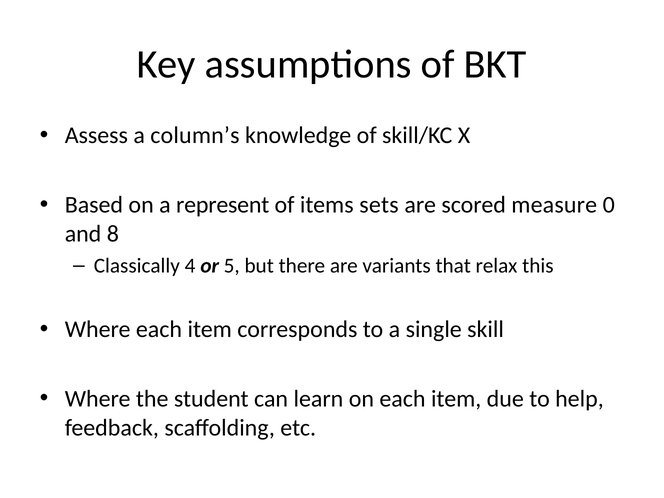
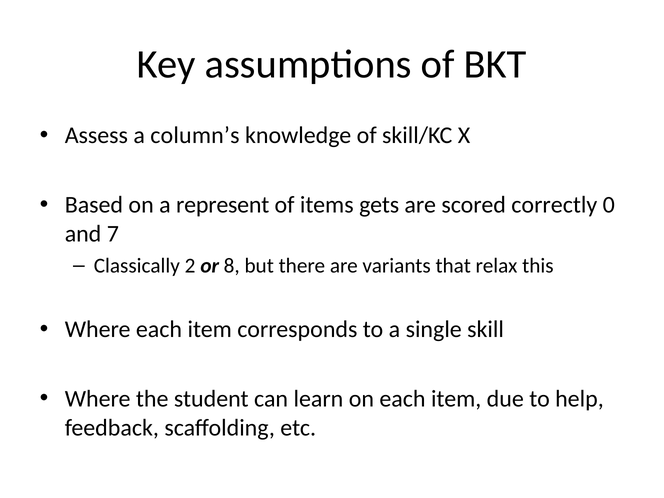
sets: sets -> gets (379, 205)
measure: measure -> correctly (554, 205)
8: 8 -> 7 (113, 234)
4: 4 -> 2 (190, 266)
5: 5 -> 8 (232, 266)
